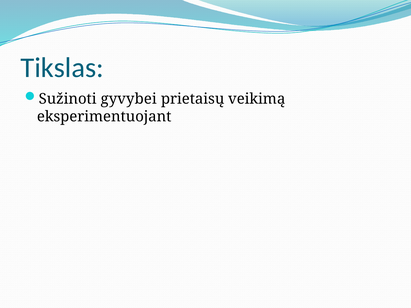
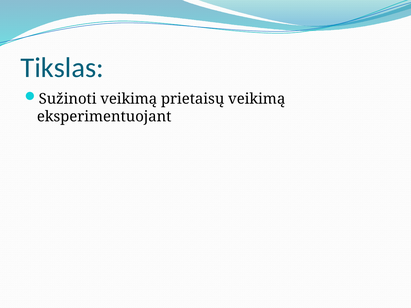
Sužinoti gyvybei: gyvybei -> veikimą (129, 99)
